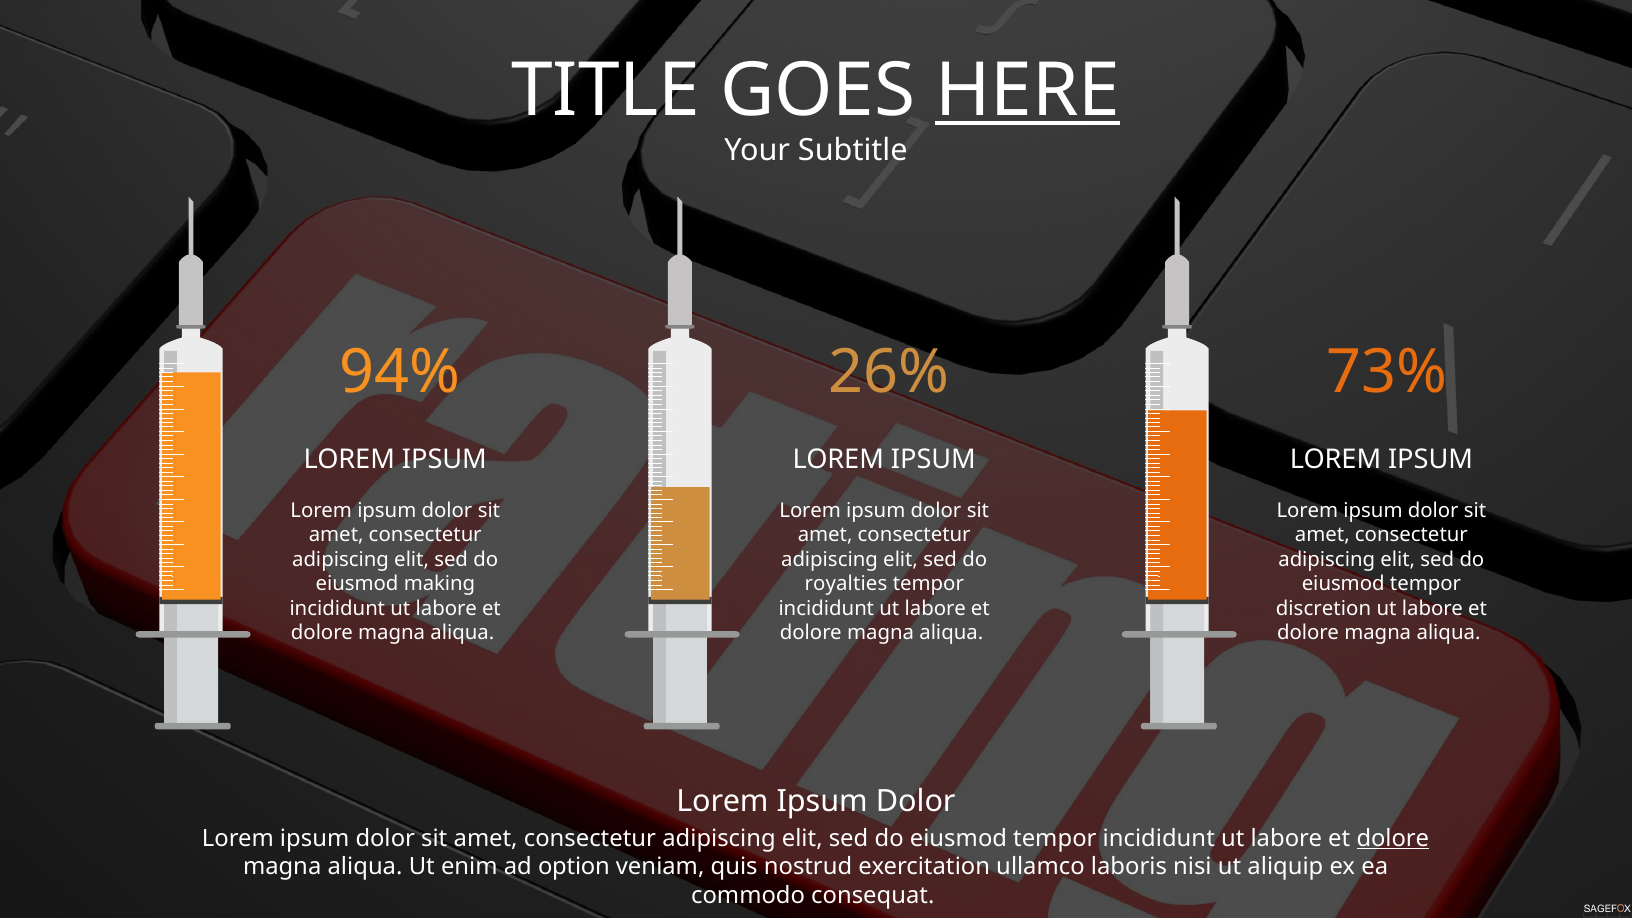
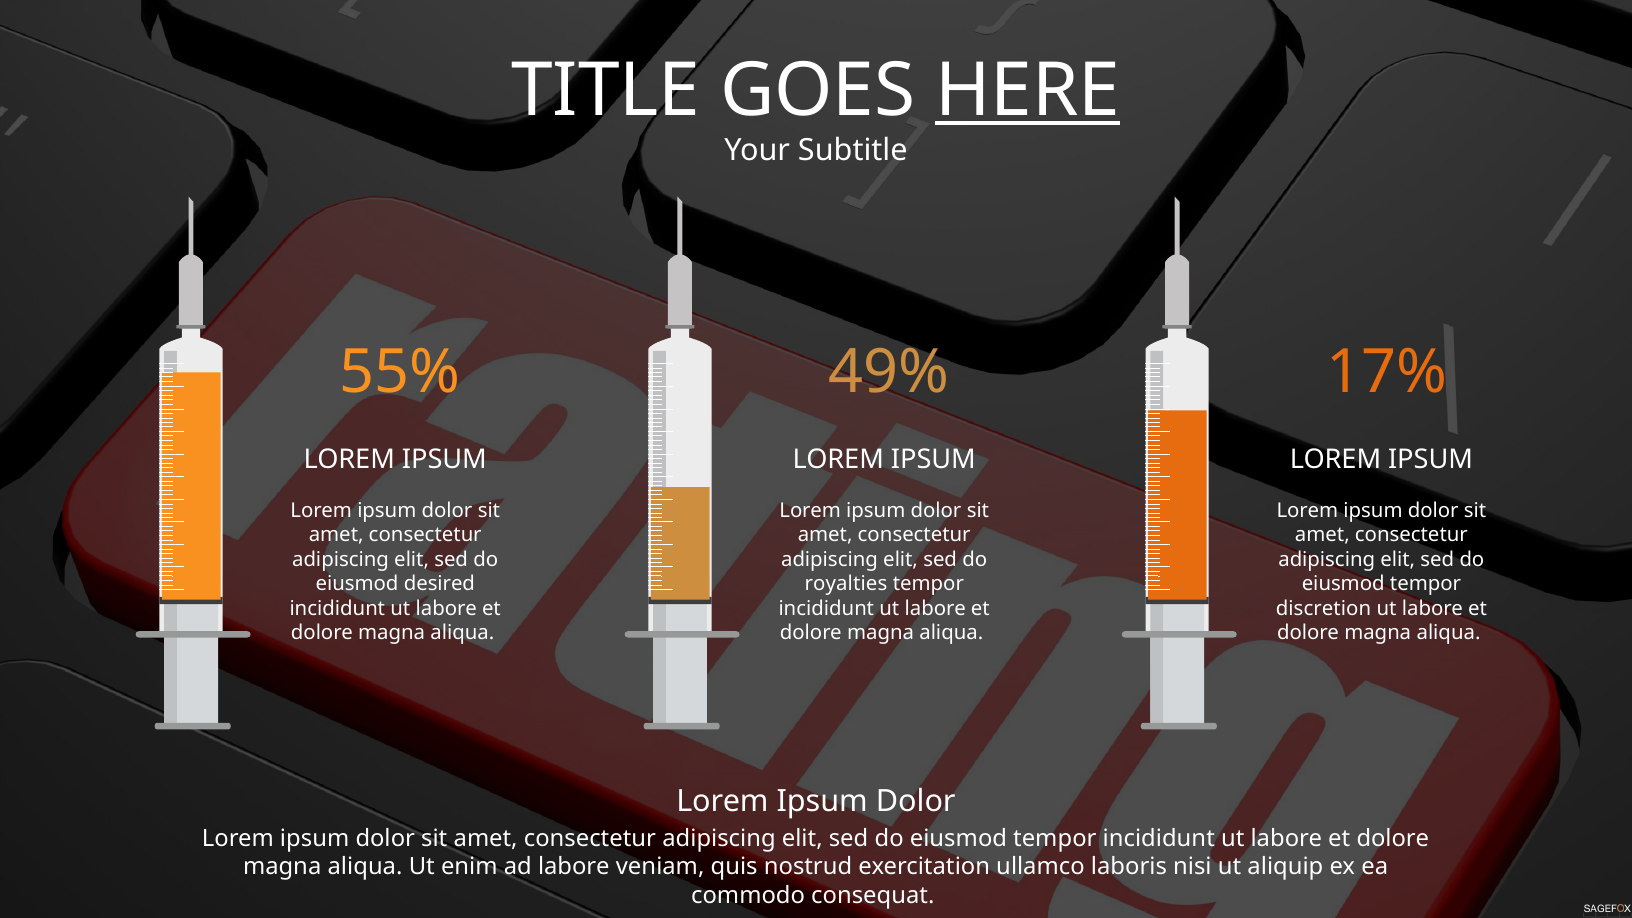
94%: 94% -> 55% (400, 373)
26%: 26% -> 49% (889, 373)
73%: 73% -> 17% (1386, 373)
making: making -> desired (439, 584)
dolore underline: present -> none (1393, 838)
ad option: option -> labore (574, 867)
